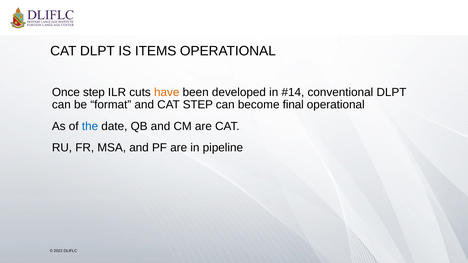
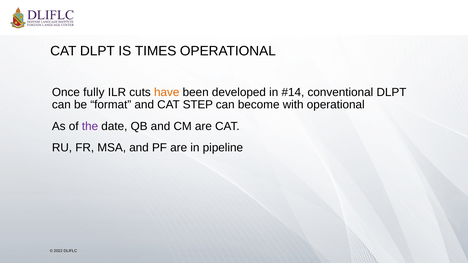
ITEMS: ITEMS -> TIMES (156, 51)
Once step: step -> fully (94, 92)
final: final -> with (293, 105)
the colour: blue -> purple (90, 126)
